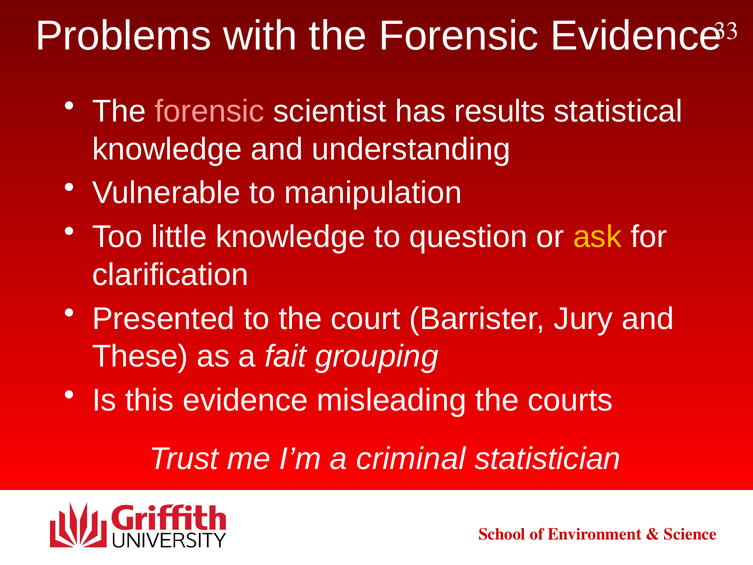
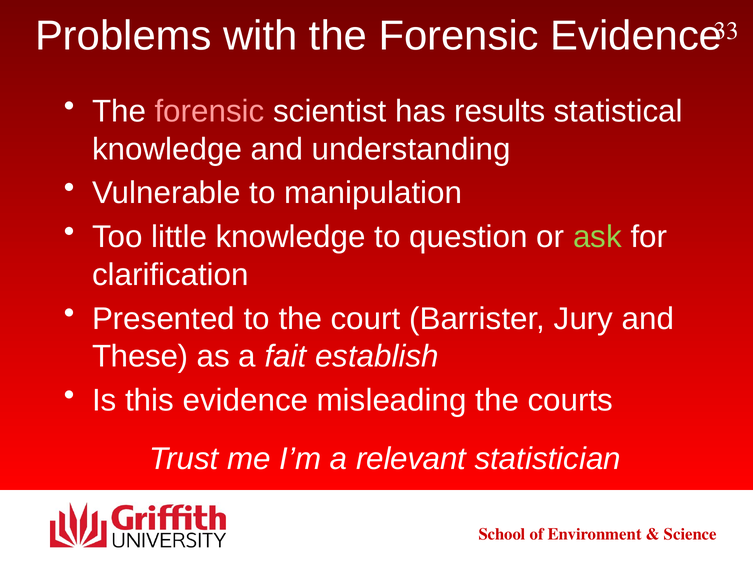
ask colour: yellow -> light green (597, 237)
grouping: grouping -> establish (377, 356)
criminal: criminal -> relevant (411, 459)
